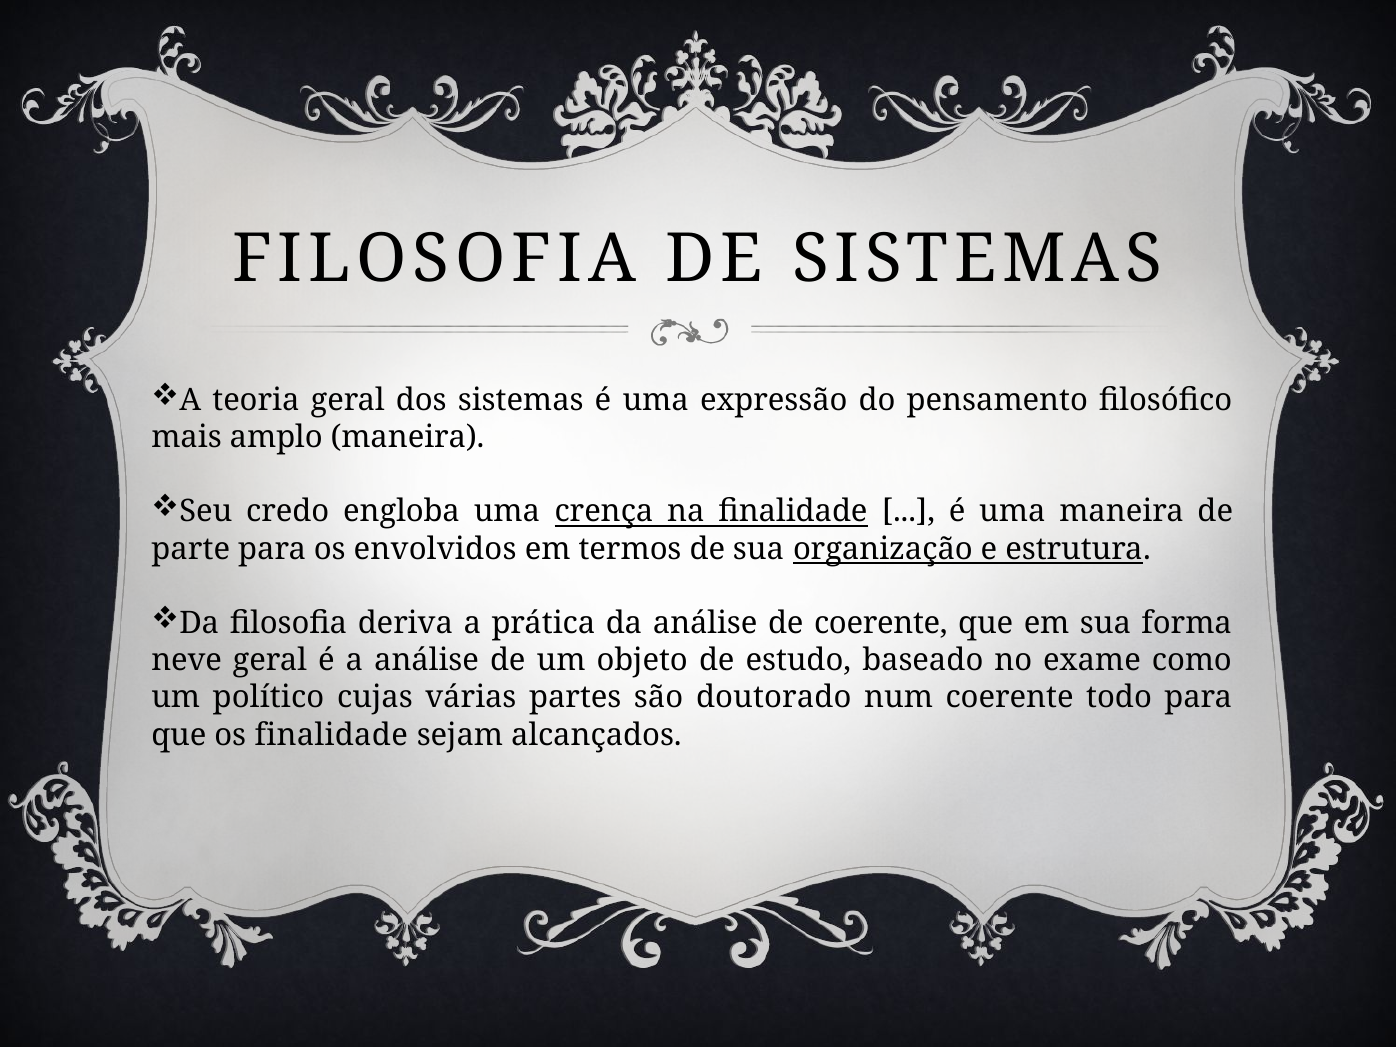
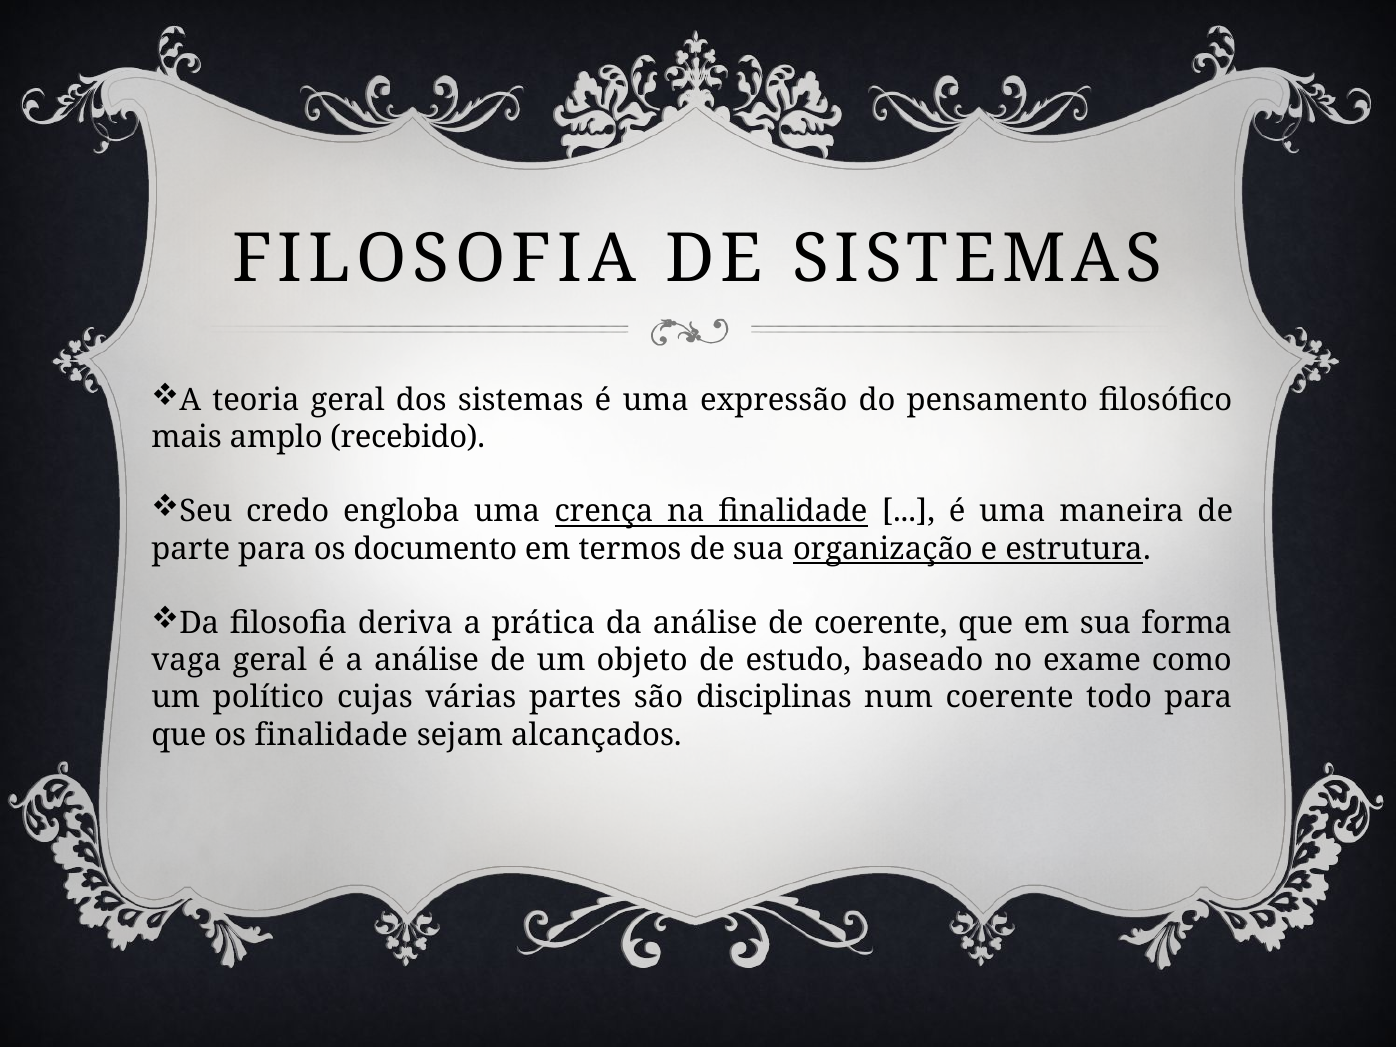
amplo maneira: maneira -> recebido (408, 437)
envolvidos: envolvidos -> documento (435, 549)
neve: neve -> vaga (186, 660)
doutorado: doutorado -> disciplinas (774, 698)
